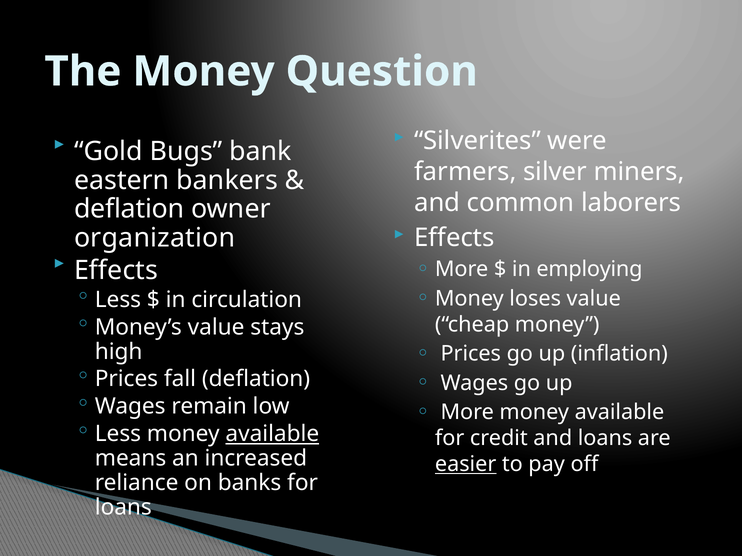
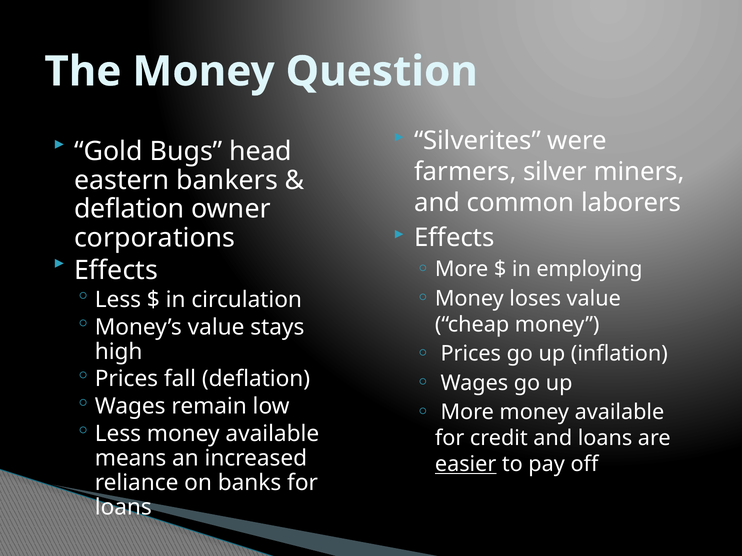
bank: bank -> head (261, 151)
organization: organization -> corporations (155, 238)
available underline: present -> none (272, 434)
